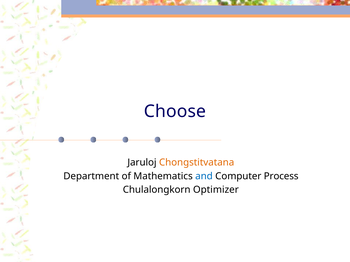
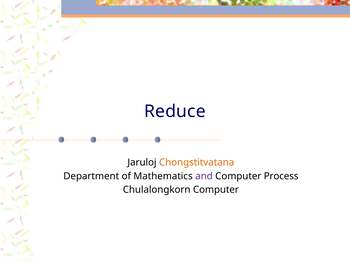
Choose: Choose -> Reduce (175, 111)
and colour: blue -> purple (204, 176)
Chulalongkorn Optimizer: Optimizer -> Computer (216, 190)
